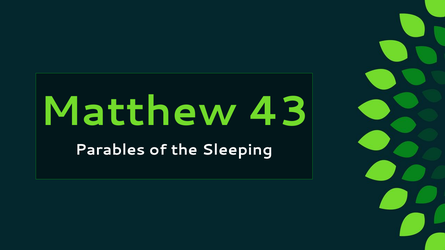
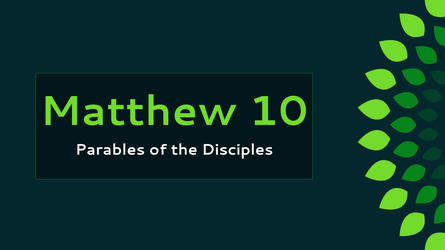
43: 43 -> 10 (278, 112)
Sleeping: Sleeping -> Disciples (237, 150)
